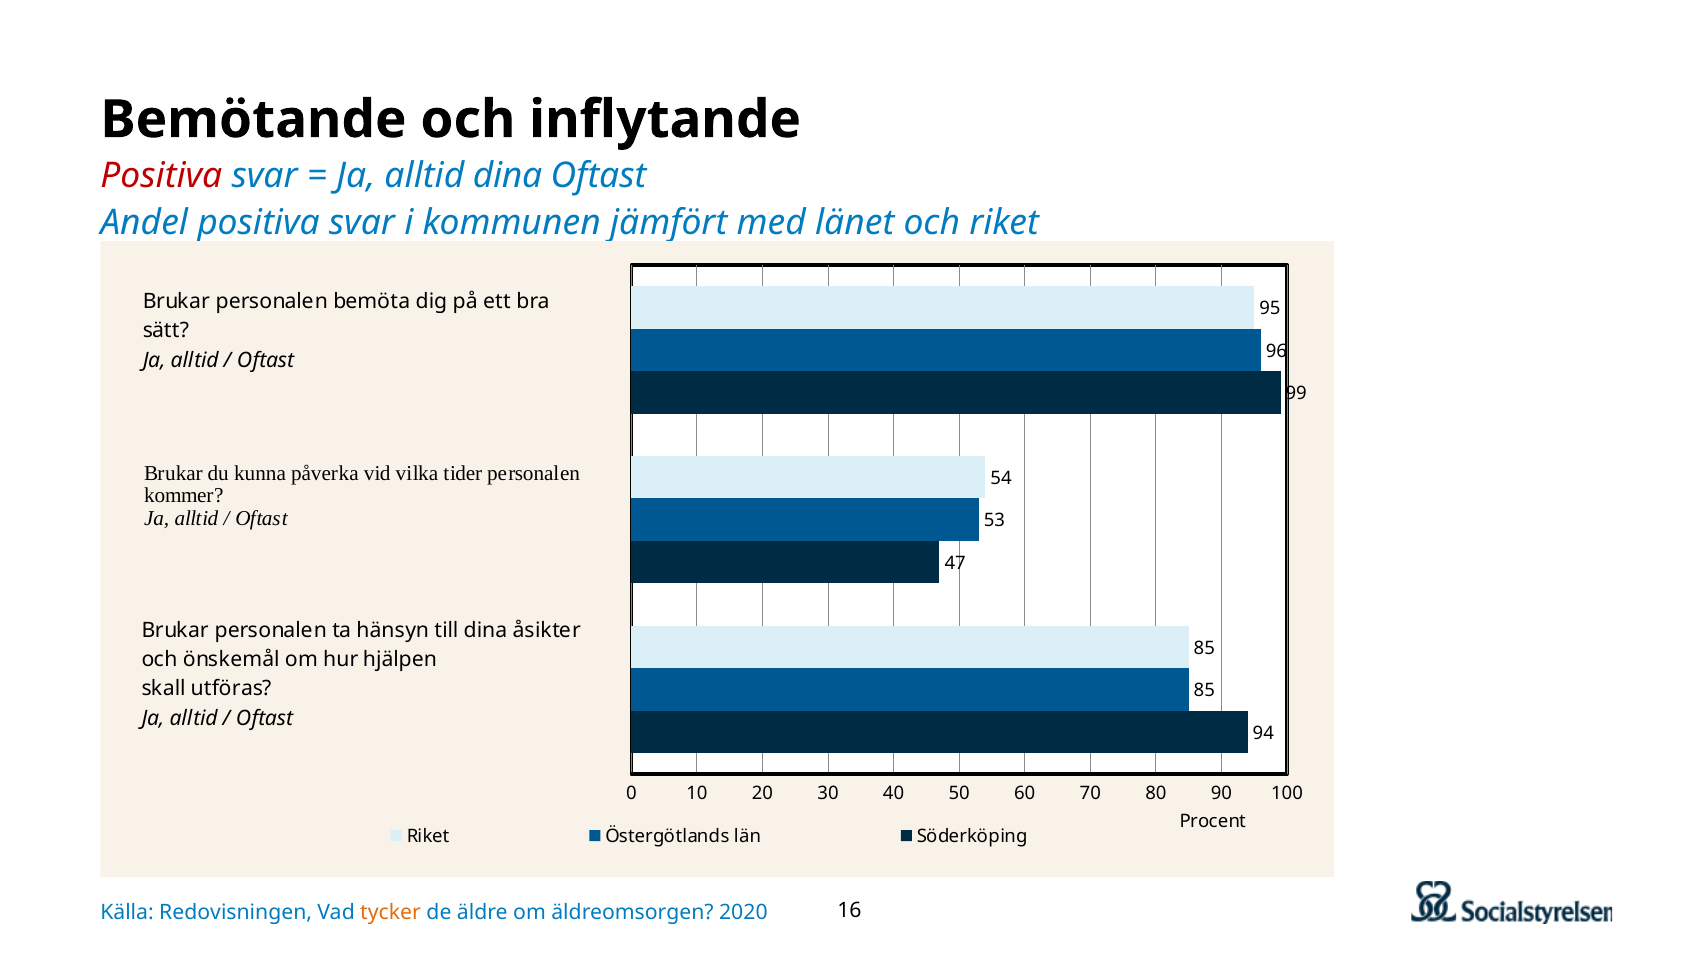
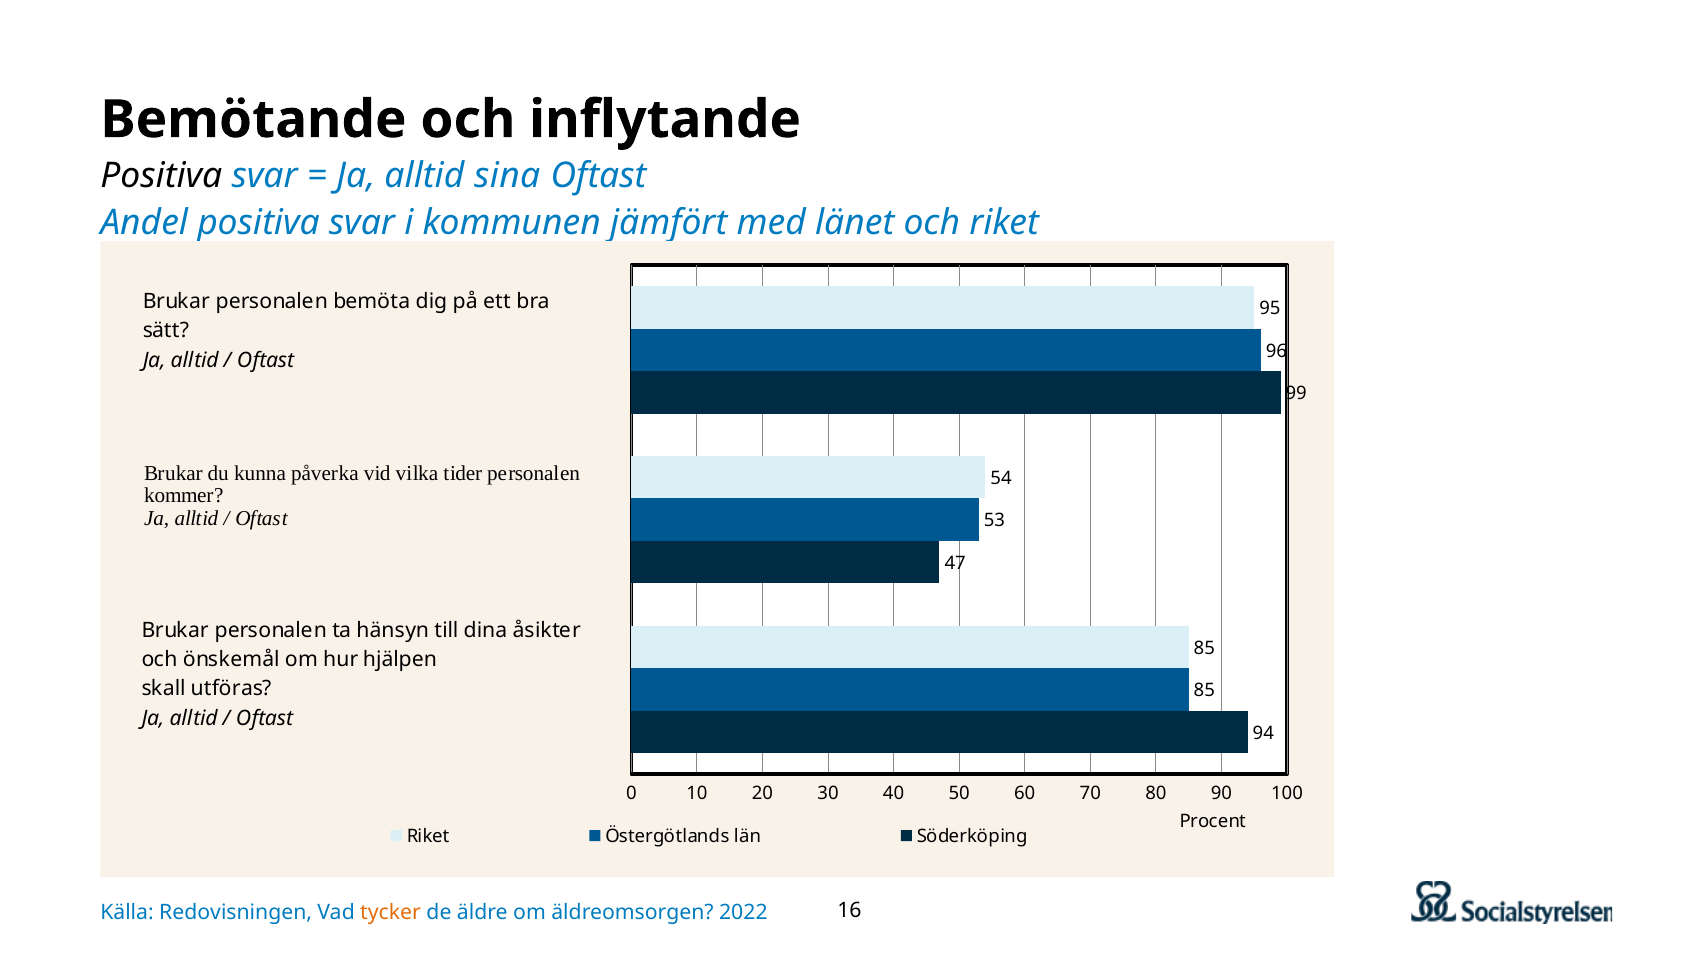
Positiva colour: red -> black (161, 176)
alltid dina: dina -> sina (507, 176)
2020: 2020 -> 2022 (743, 913)
